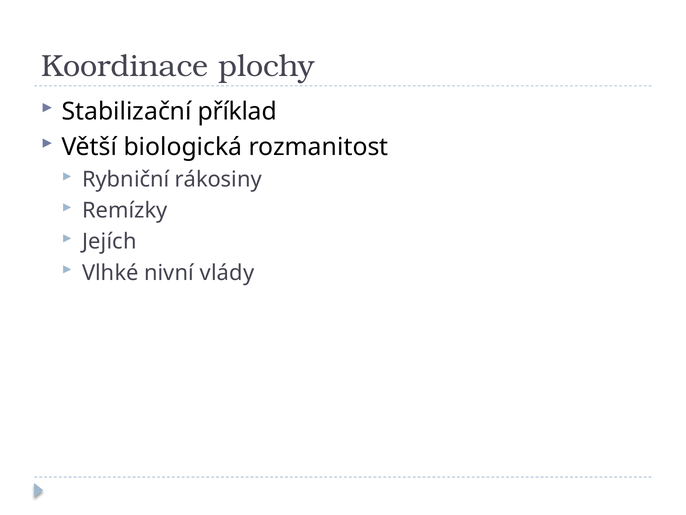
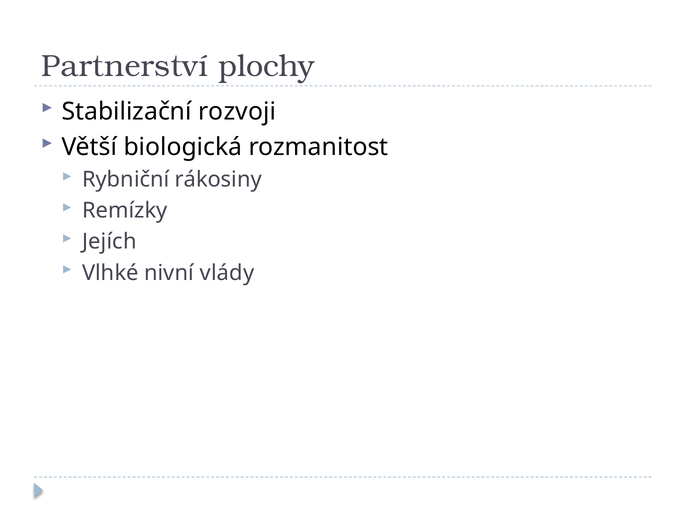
Koordinace: Koordinace -> Partnerství (125, 66)
příklad: příklad -> rozvoji (237, 111)
